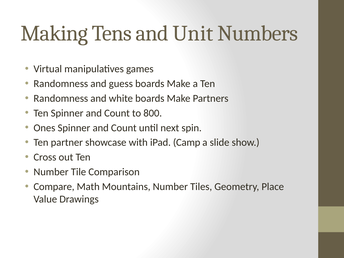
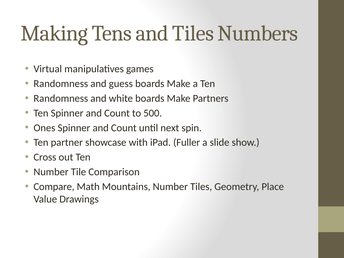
and Unit: Unit -> Tiles (193, 33)
800: 800 -> 500 (153, 113)
Camp: Camp -> Fuller (187, 143)
